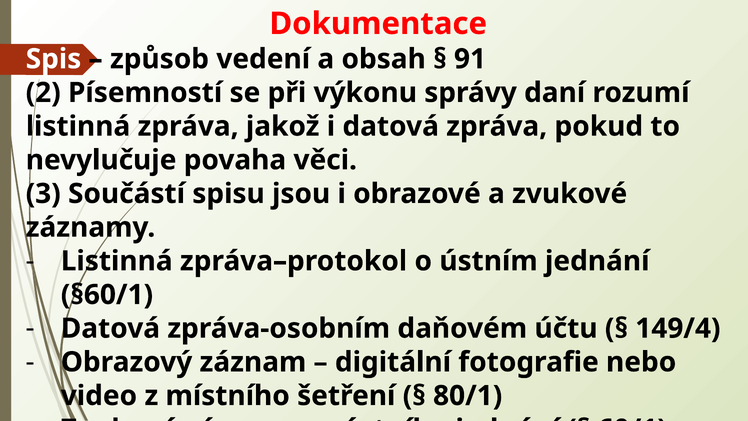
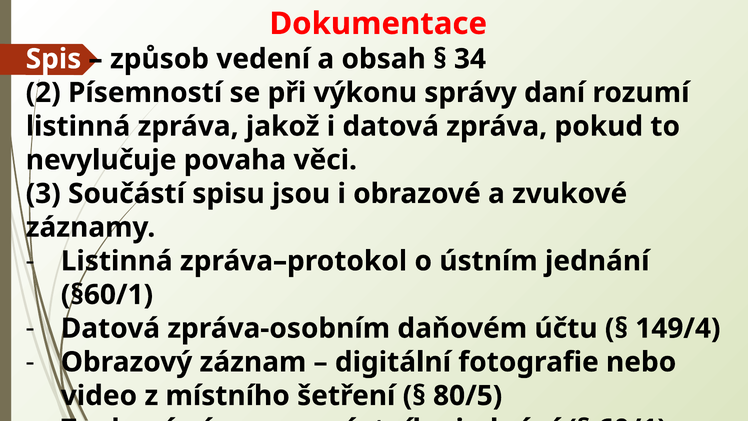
91: 91 -> 34 (470, 59)
80/1: 80/1 -> 80/5 (468, 396)
